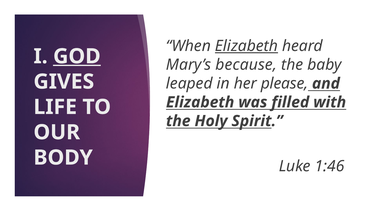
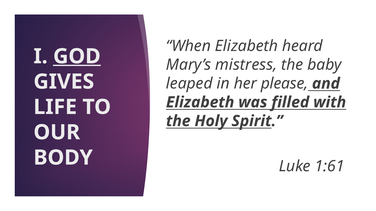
Elizabeth underline: present -> none (246, 46)
because: because -> mistress (246, 65)
1:46: 1:46 -> 1:61 (330, 167)
